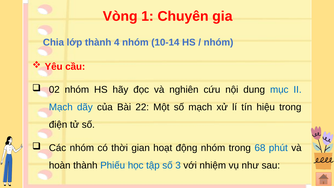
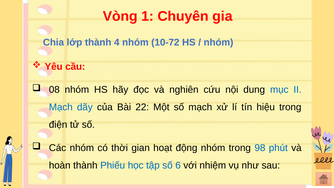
10-14: 10-14 -> 10-72 (165, 42)
02: 02 -> 08 (54, 90)
68: 68 -> 98 (260, 148)
3: 3 -> 6 (178, 165)
